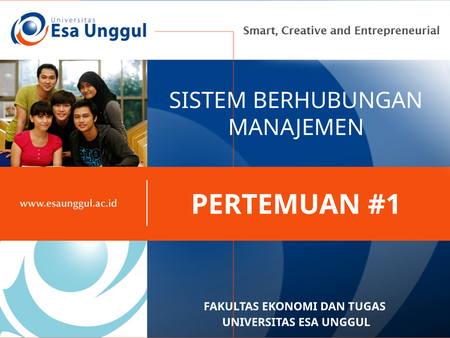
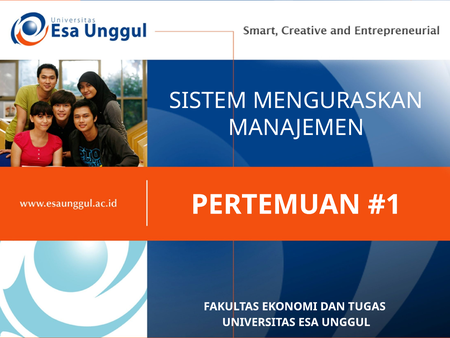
BERHUBUNGAN: BERHUBUNGAN -> MENGURASKAN (338, 101)
